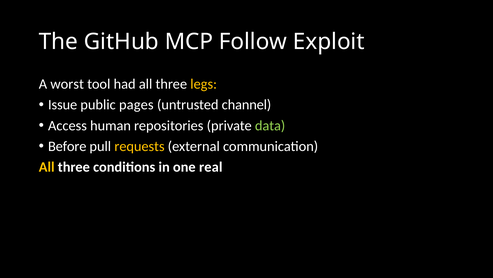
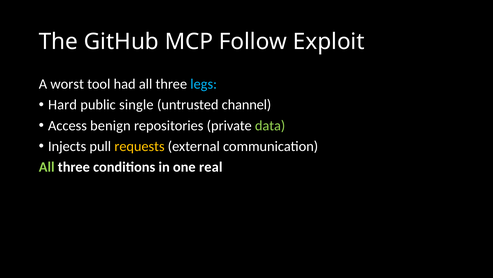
legs colour: yellow -> light blue (204, 84)
Issue: Issue -> Hard (63, 105)
pages: pages -> single (136, 105)
human: human -> benign (110, 125)
Before: Before -> Injects (67, 146)
All colour: yellow -> light green (47, 167)
